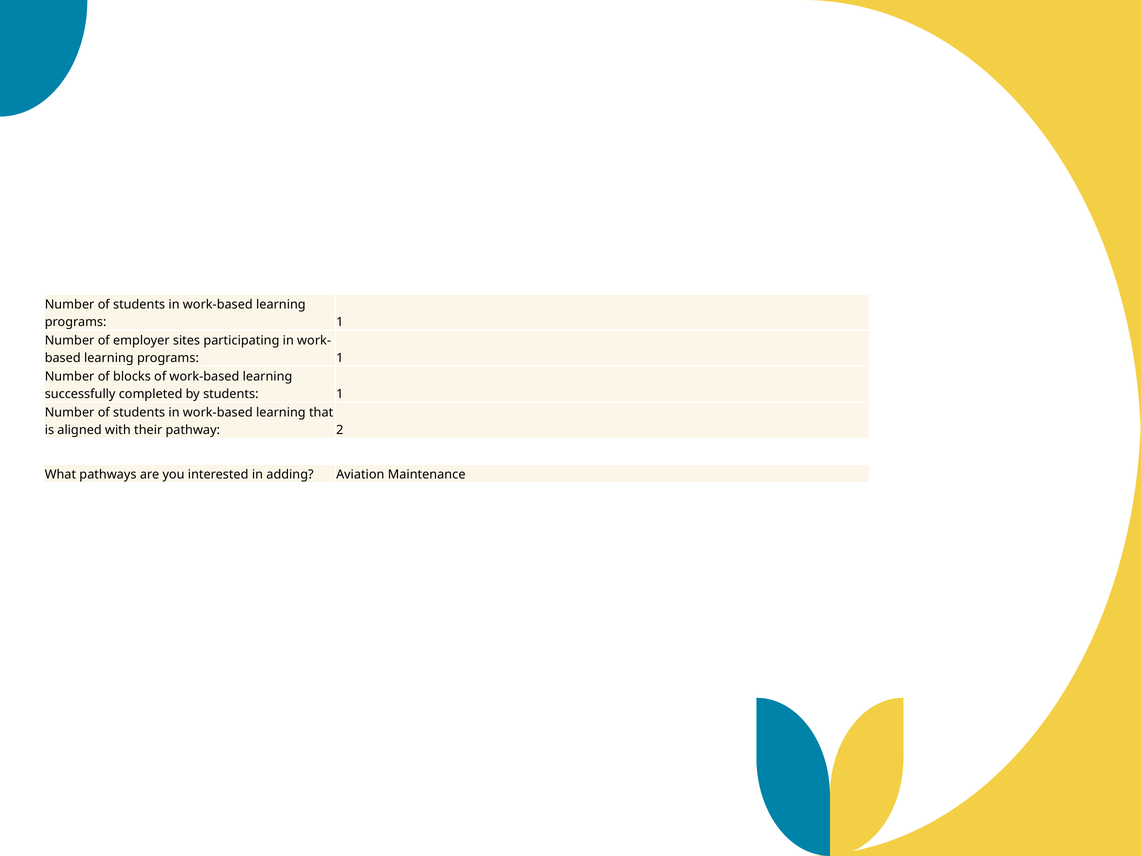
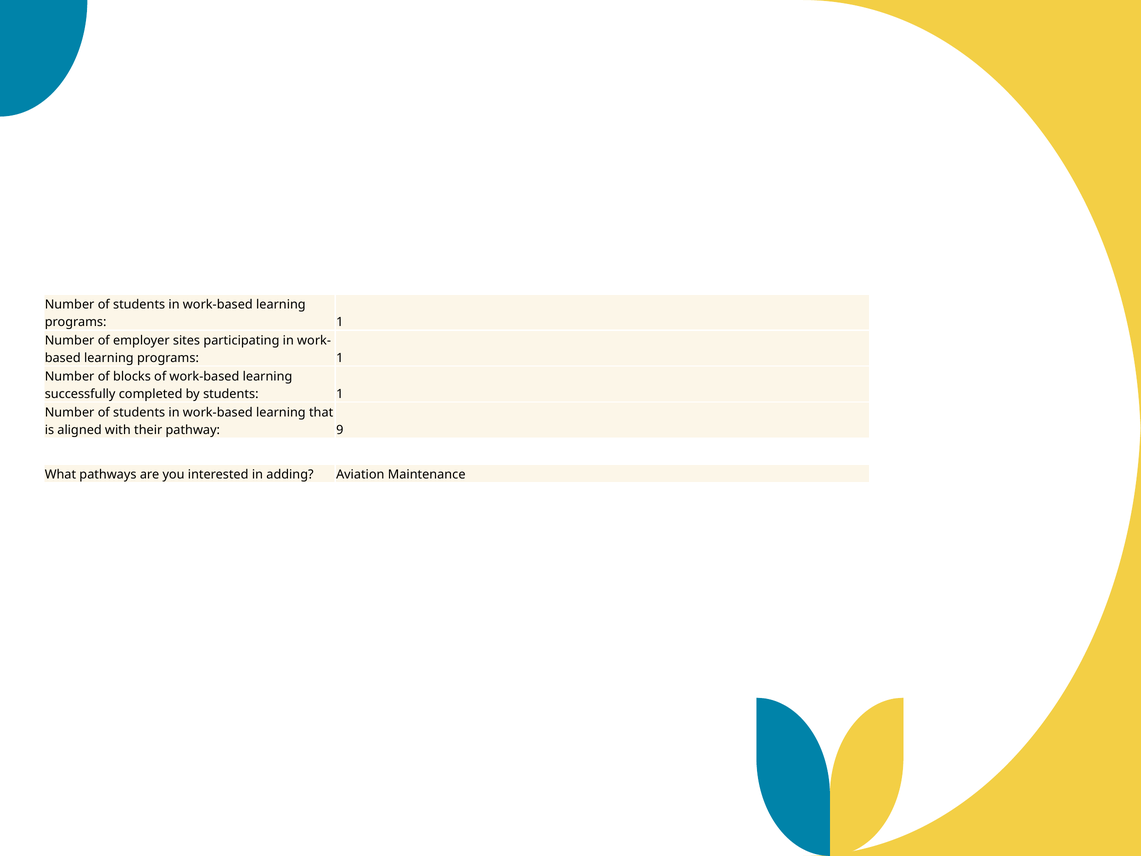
2: 2 -> 9 (340, 430)
